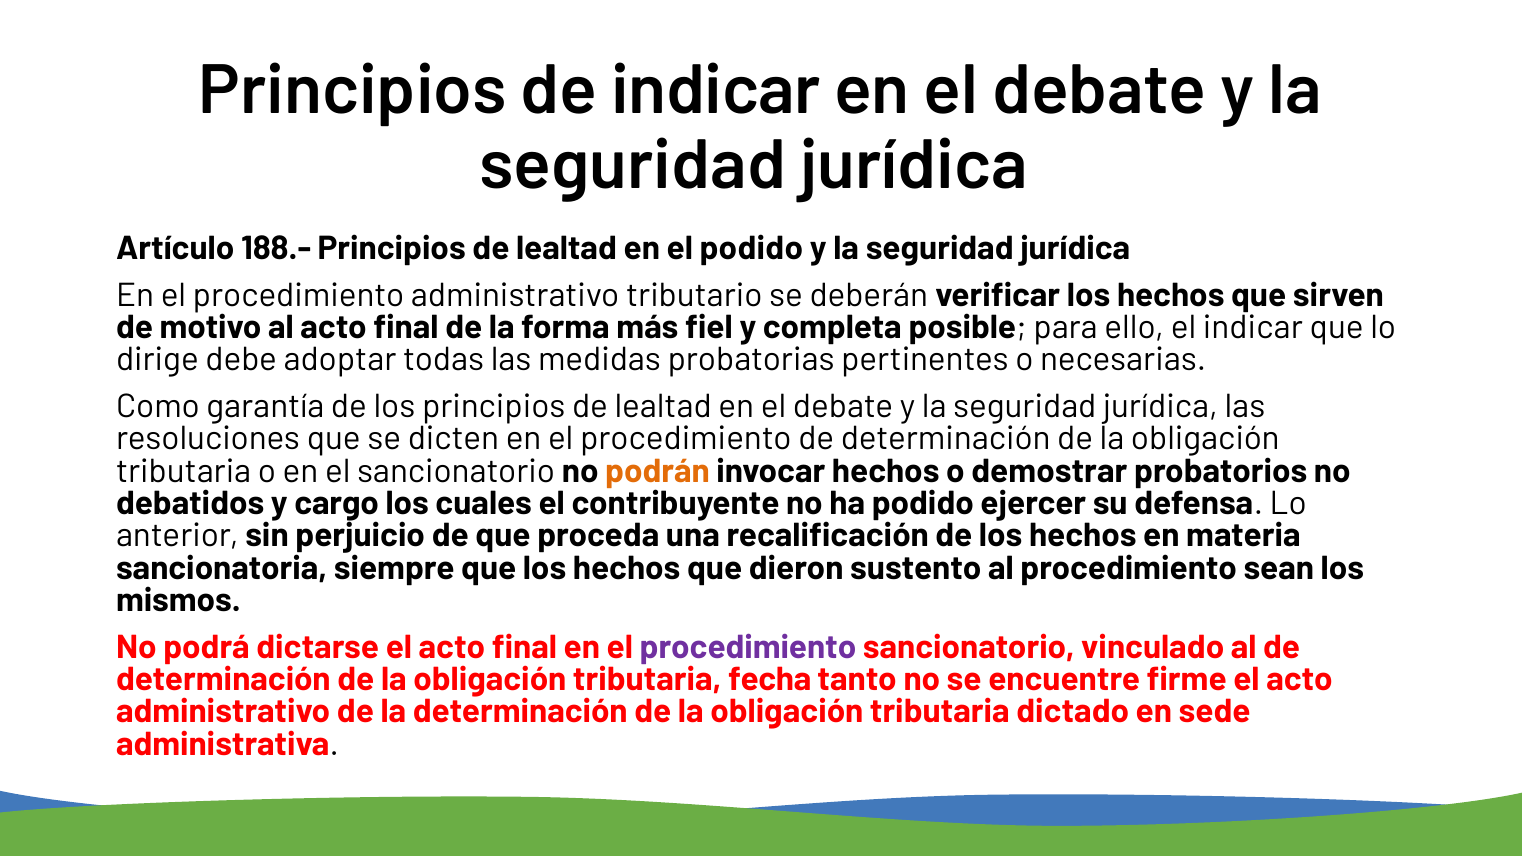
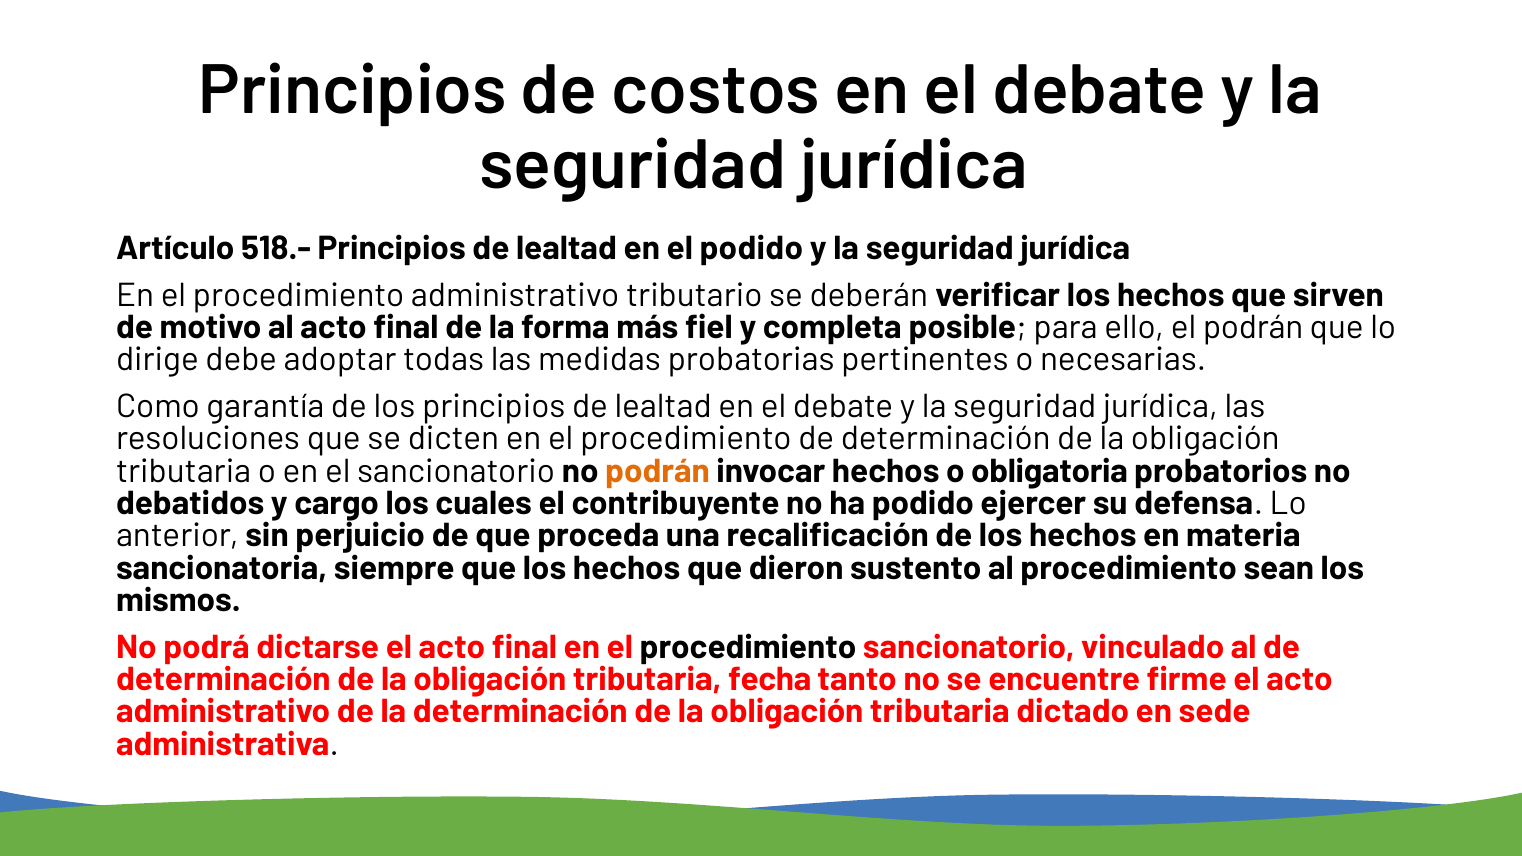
de indicar: indicar -> costos (716, 90)
188.-: 188.- -> 518.- (276, 248)
el indicar: indicar -> podrán (1253, 327)
demostrar: demostrar -> obligatoria (1050, 471)
procedimiento colour: purple -> black (748, 647)
